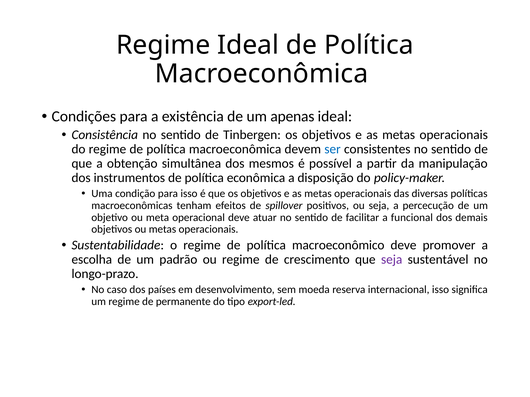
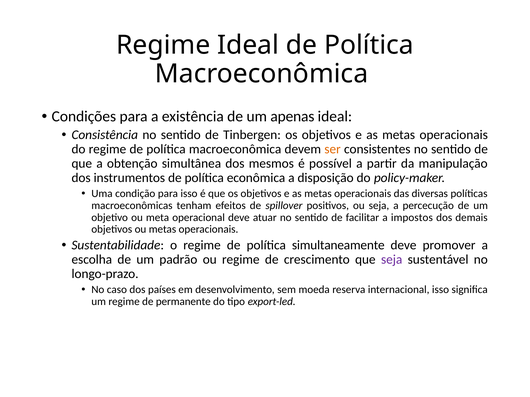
ser colour: blue -> orange (333, 149)
funcional: funcional -> impostos (412, 218)
macroeconômico: macroeconômico -> simultaneamente (338, 245)
